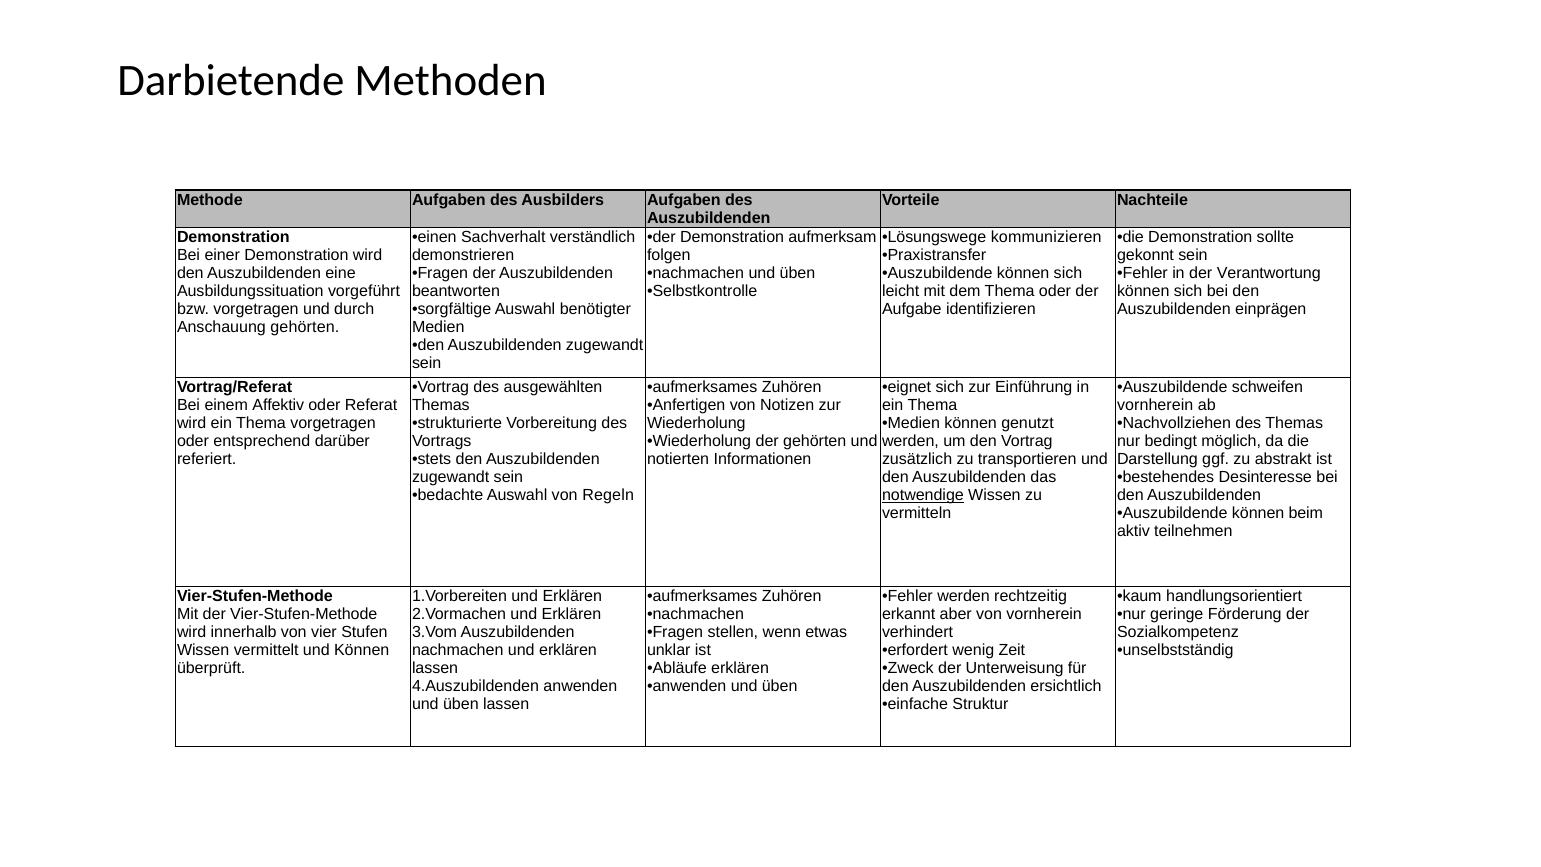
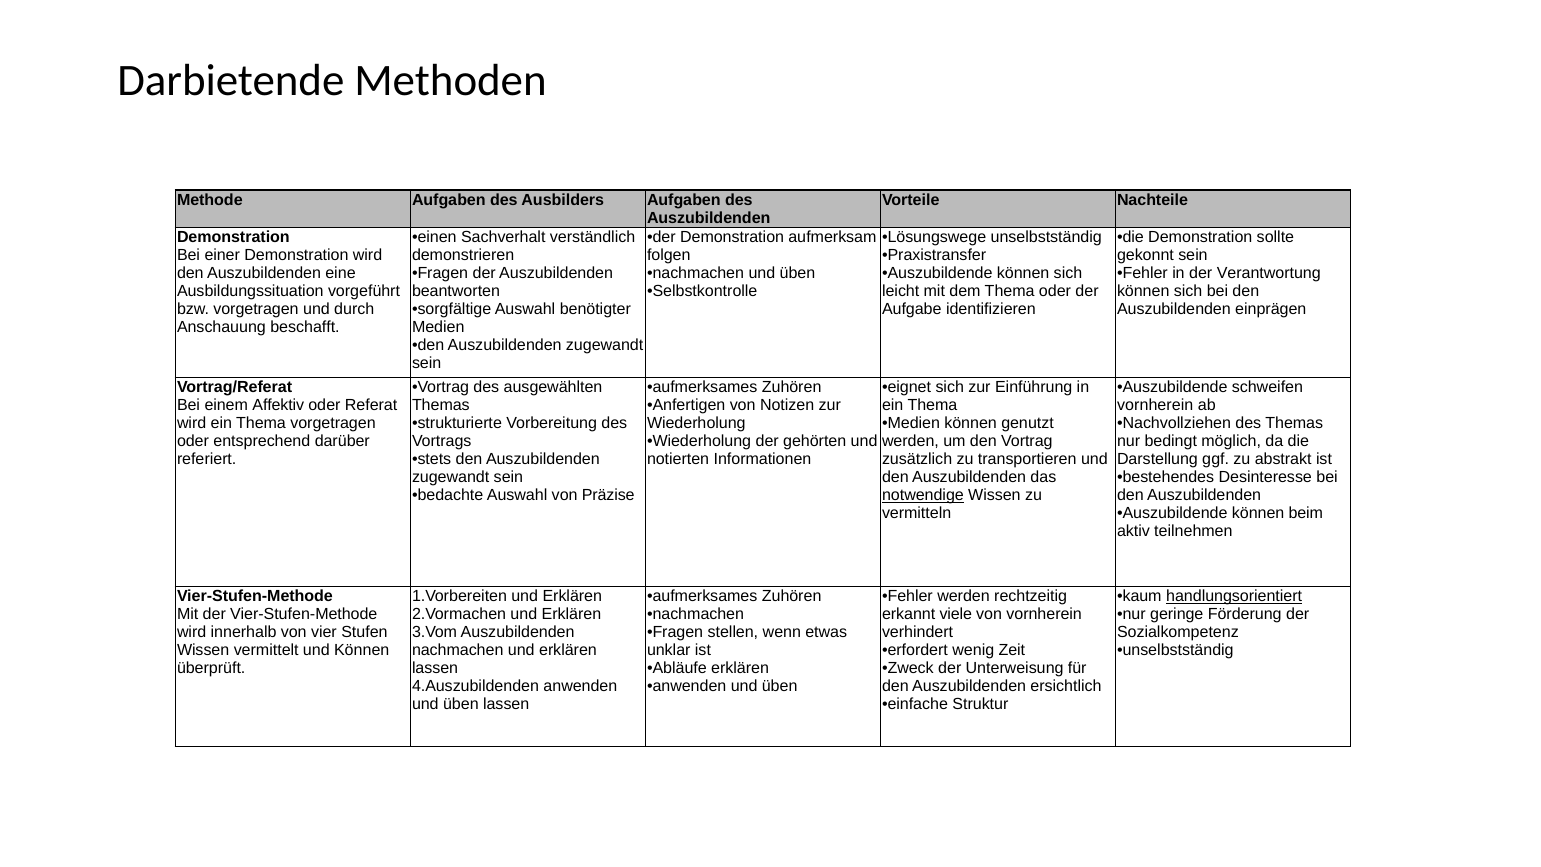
Lösungswege kommunizieren: kommunizieren -> unselbstständig (1046, 238)
Anschauung gehörten: gehörten -> beschafft (305, 327)
Regeln: Regeln -> Präzise (608, 495)
handlungsorientiert underline: none -> present (1234, 597)
aber: aber -> viele (956, 614)
